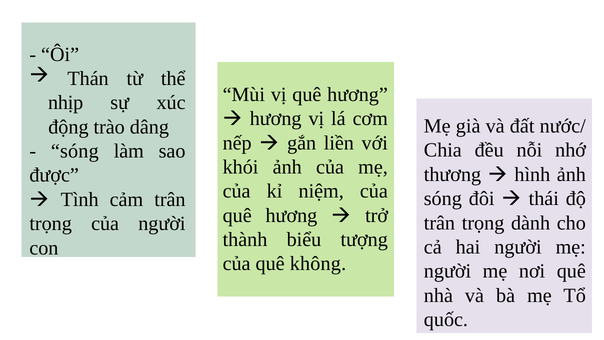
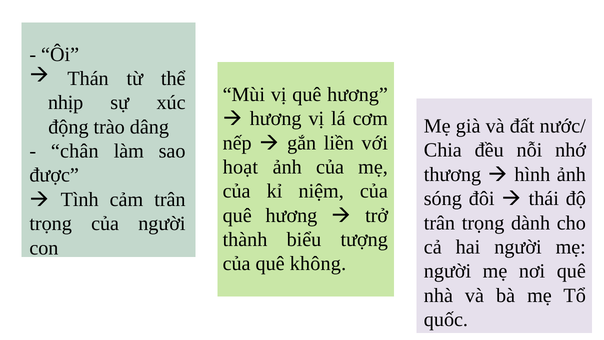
sóng: sóng -> chân (75, 151)
khói: khói -> hoạt (240, 167)
